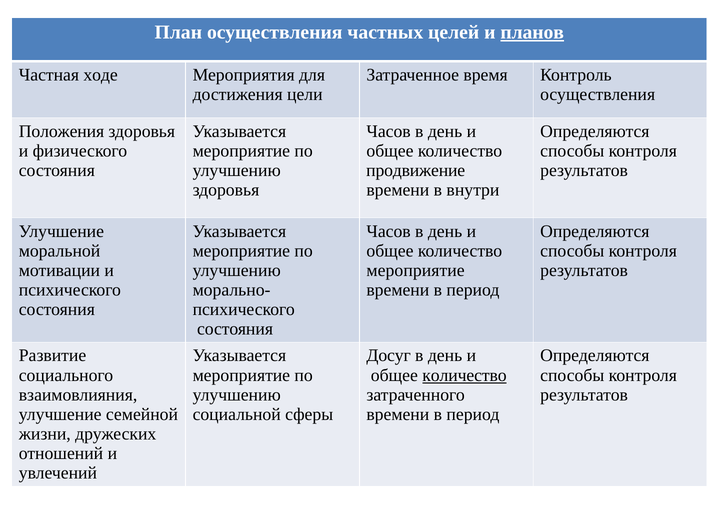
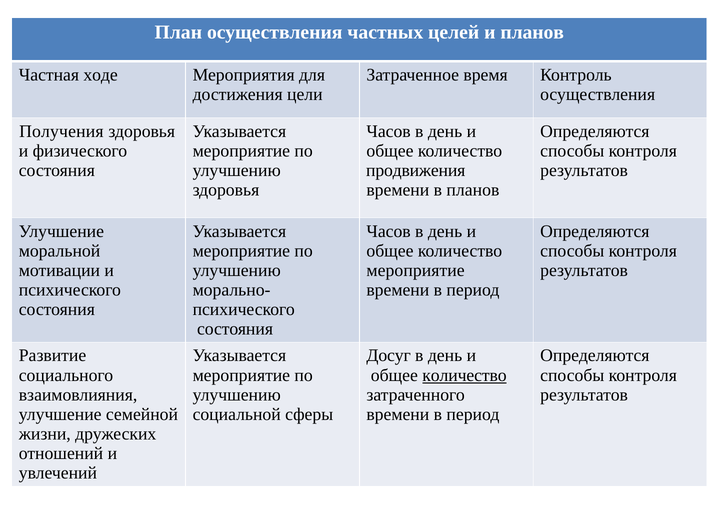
планов underline: present -> none (532, 32)
Положения: Положения -> Получения (61, 131)
продвижение: продвижение -> продвижения (416, 170)
в внутри: внутри -> планов (473, 190)
